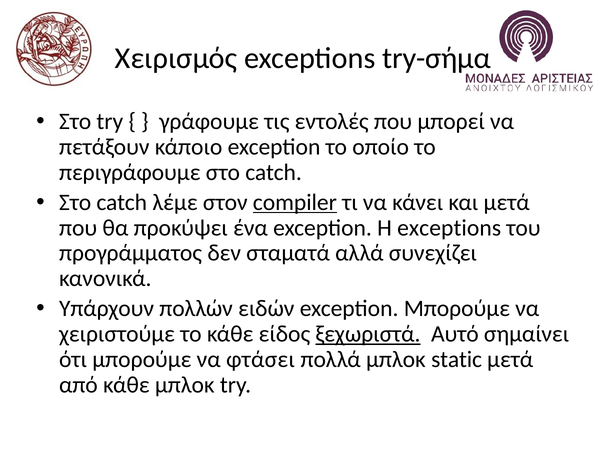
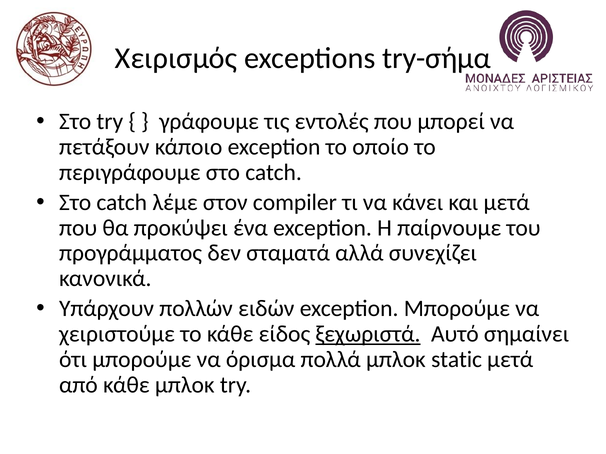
compiler underline: present -> none (295, 203)
Η exceptions: exceptions -> παίρνουμε (449, 228)
φτάσει: φτάσει -> όρισμα (261, 360)
